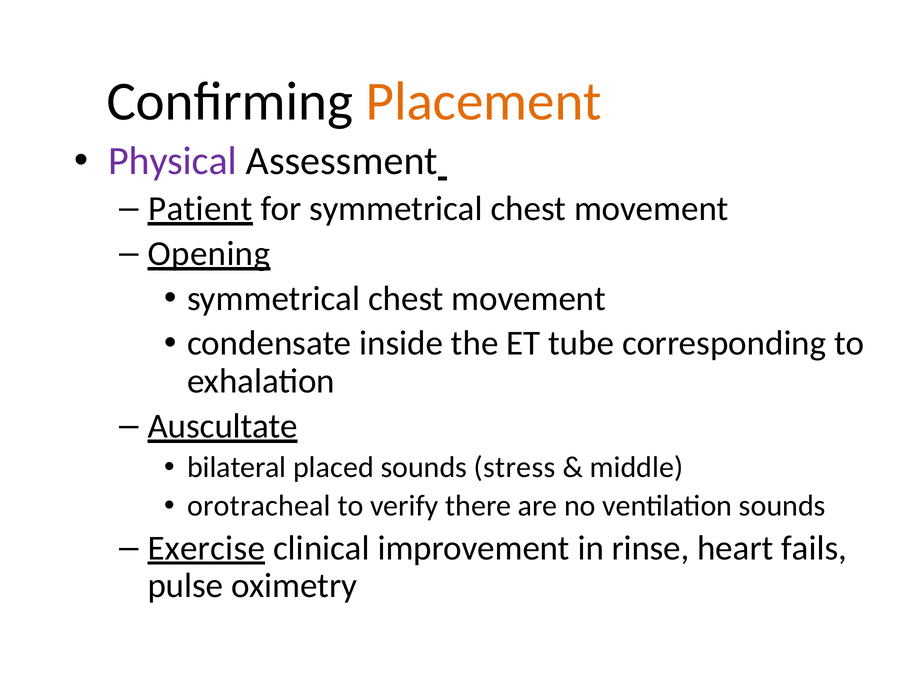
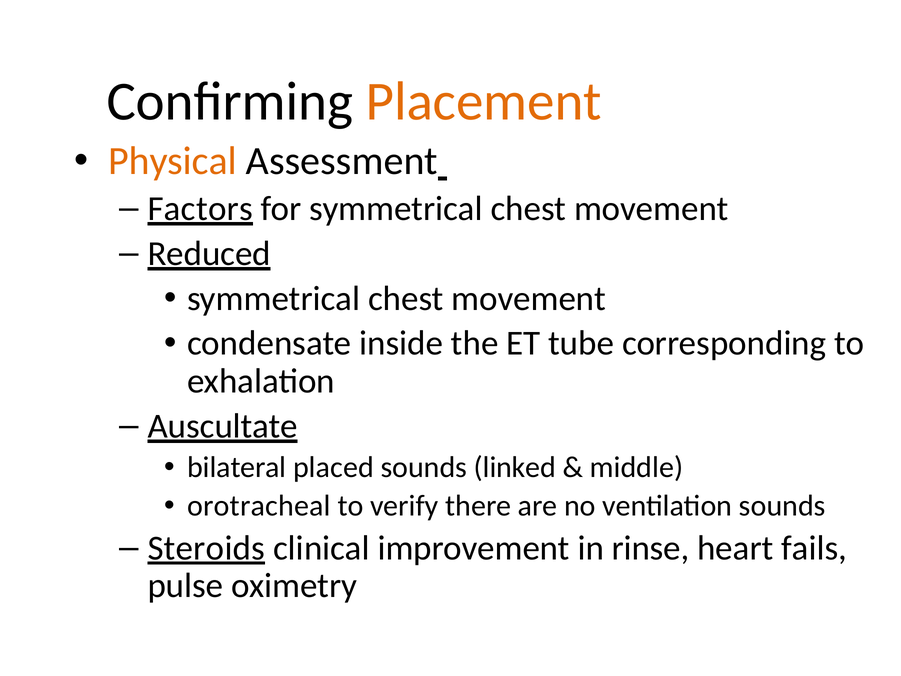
Physical colour: purple -> orange (173, 161)
Patient: Patient -> Factors (200, 209)
Opening: Opening -> Reduced (209, 254)
stress: stress -> linked (515, 467)
Exercise: Exercise -> Steroids (206, 548)
